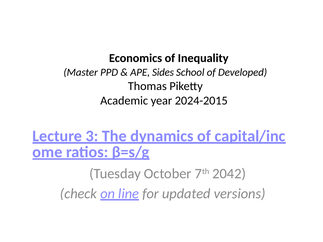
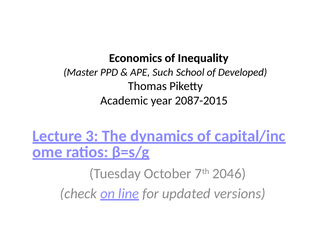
Sides: Sides -> Such (163, 72)
2024-2015: 2024-2015 -> 2087-2015 (201, 101)
2042: 2042 -> 2046 (229, 174)
